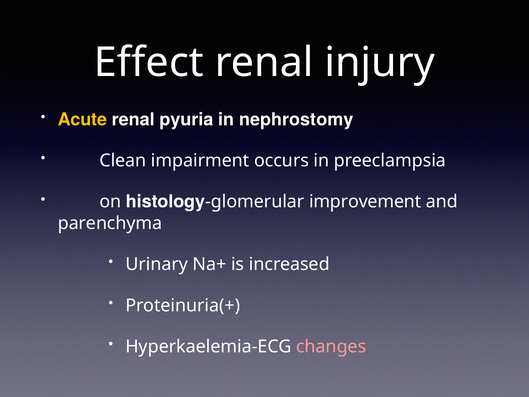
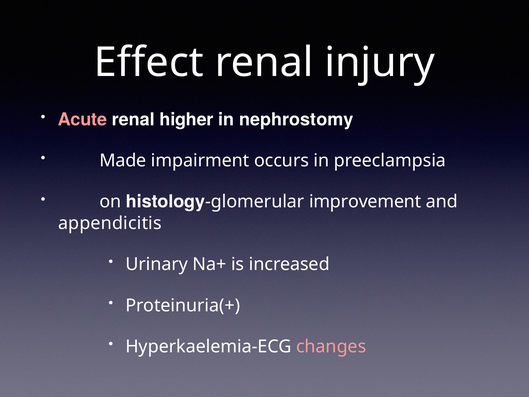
Acute colour: yellow -> pink (82, 119)
pyuria: pyuria -> higher (187, 119)
Clean: Clean -> Made (123, 161)
parenchyma: parenchyma -> appendicitis (110, 223)
